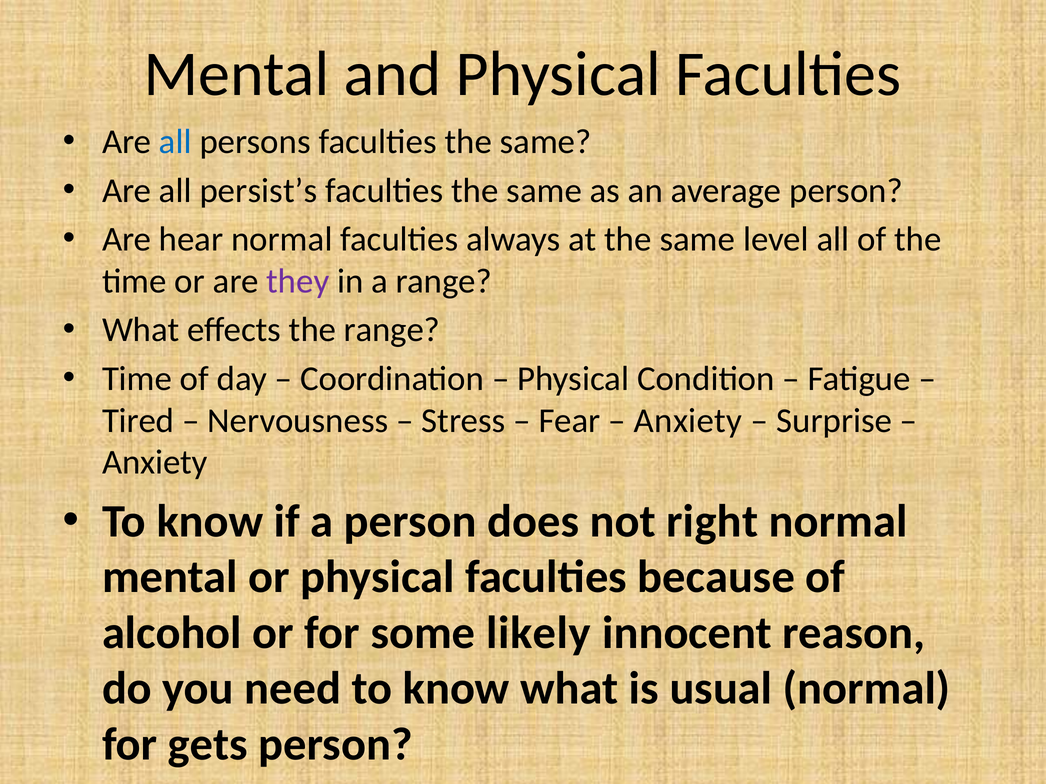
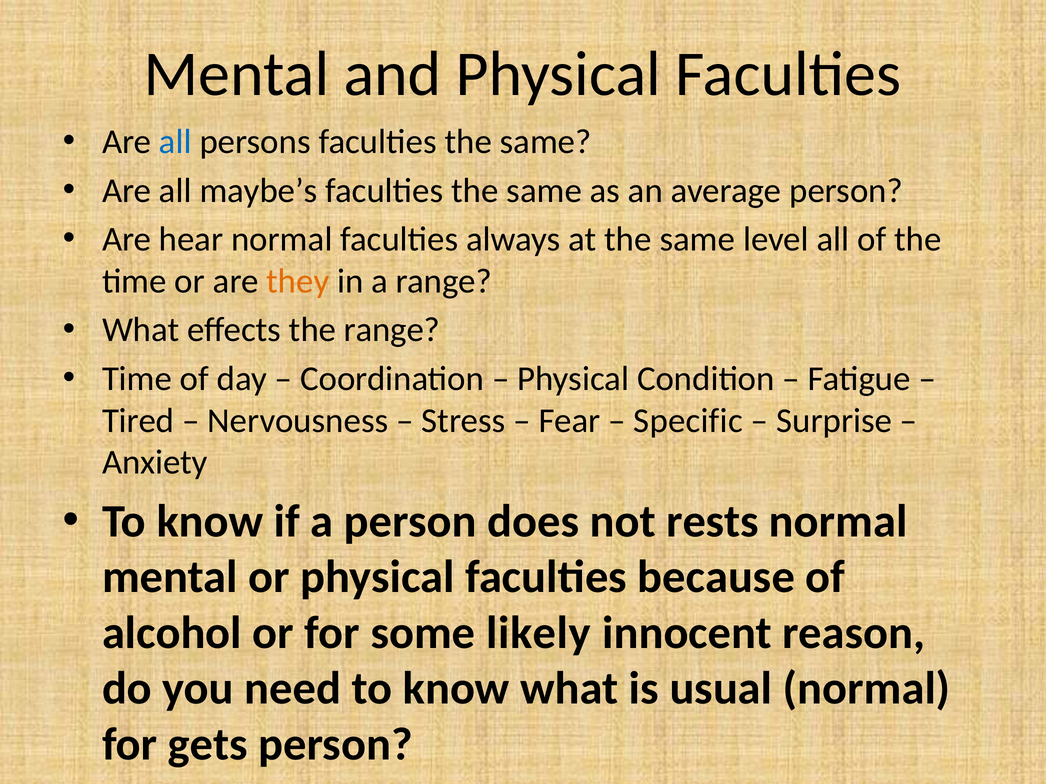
persist’s: persist’s -> maybe’s (259, 191)
they colour: purple -> orange (298, 281)
Anxiety: Anxiety -> Specific (688, 421)
right: right -> rests (712, 522)
